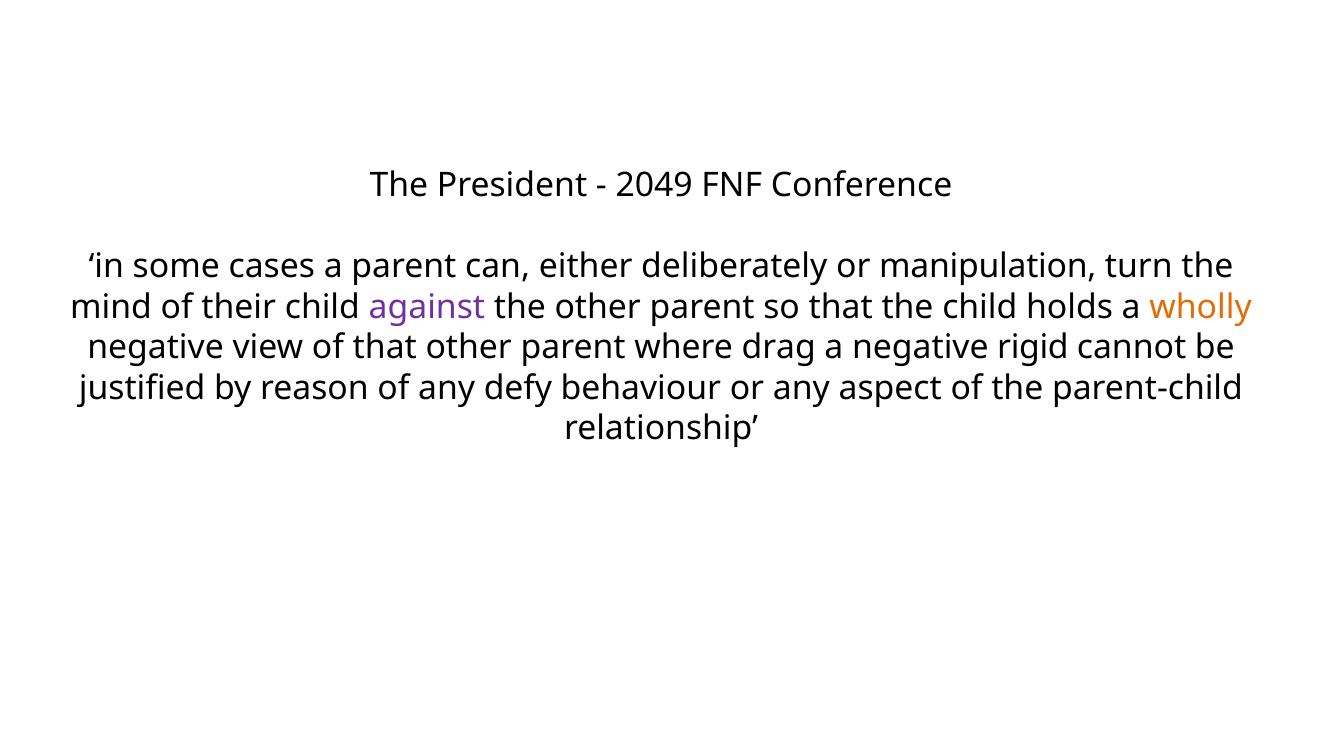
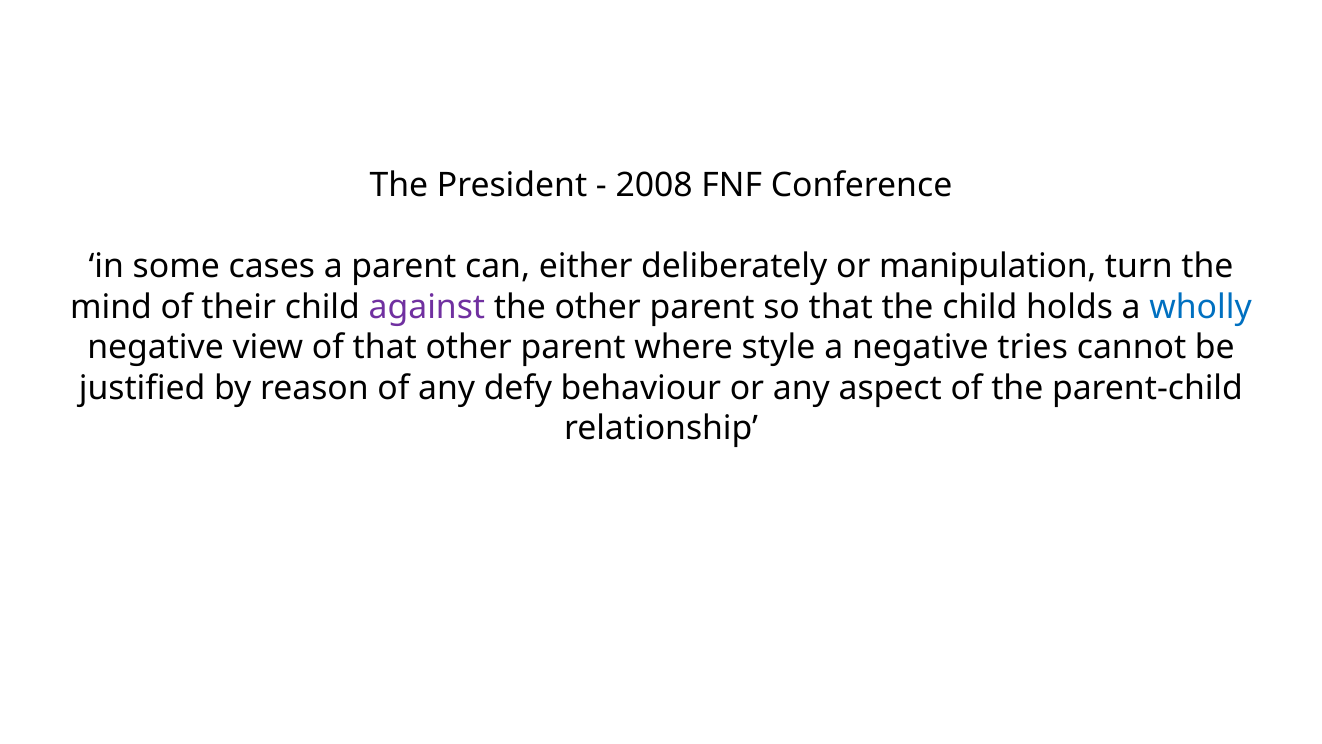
2049: 2049 -> 2008 (654, 185)
wholly colour: orange -> blue (1201, 307)
drag: drag -> style (779, 347)
rigid: rigid -> tries (1033, 347)
